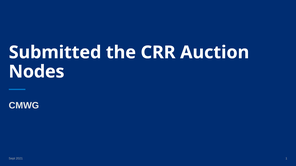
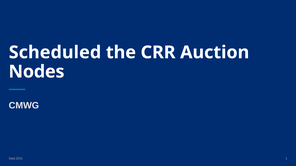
Submitted: Submitted -> Scheduled (55, 53)
